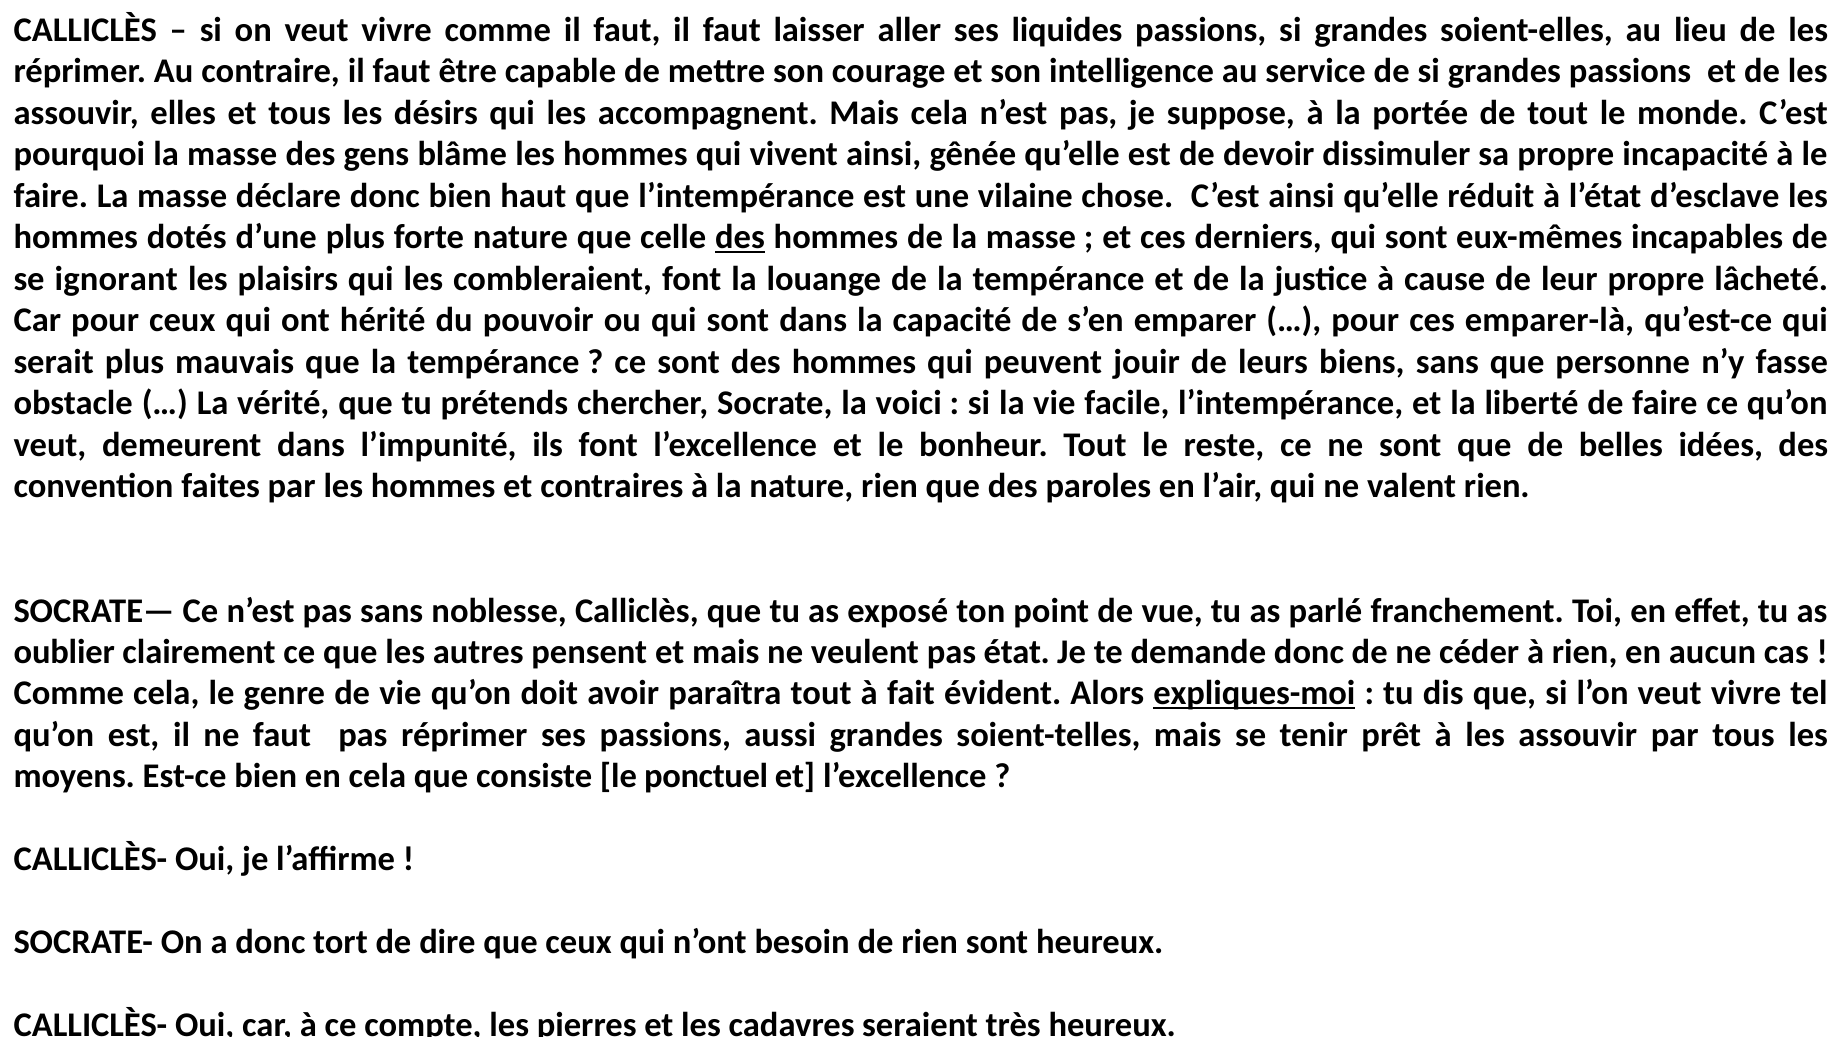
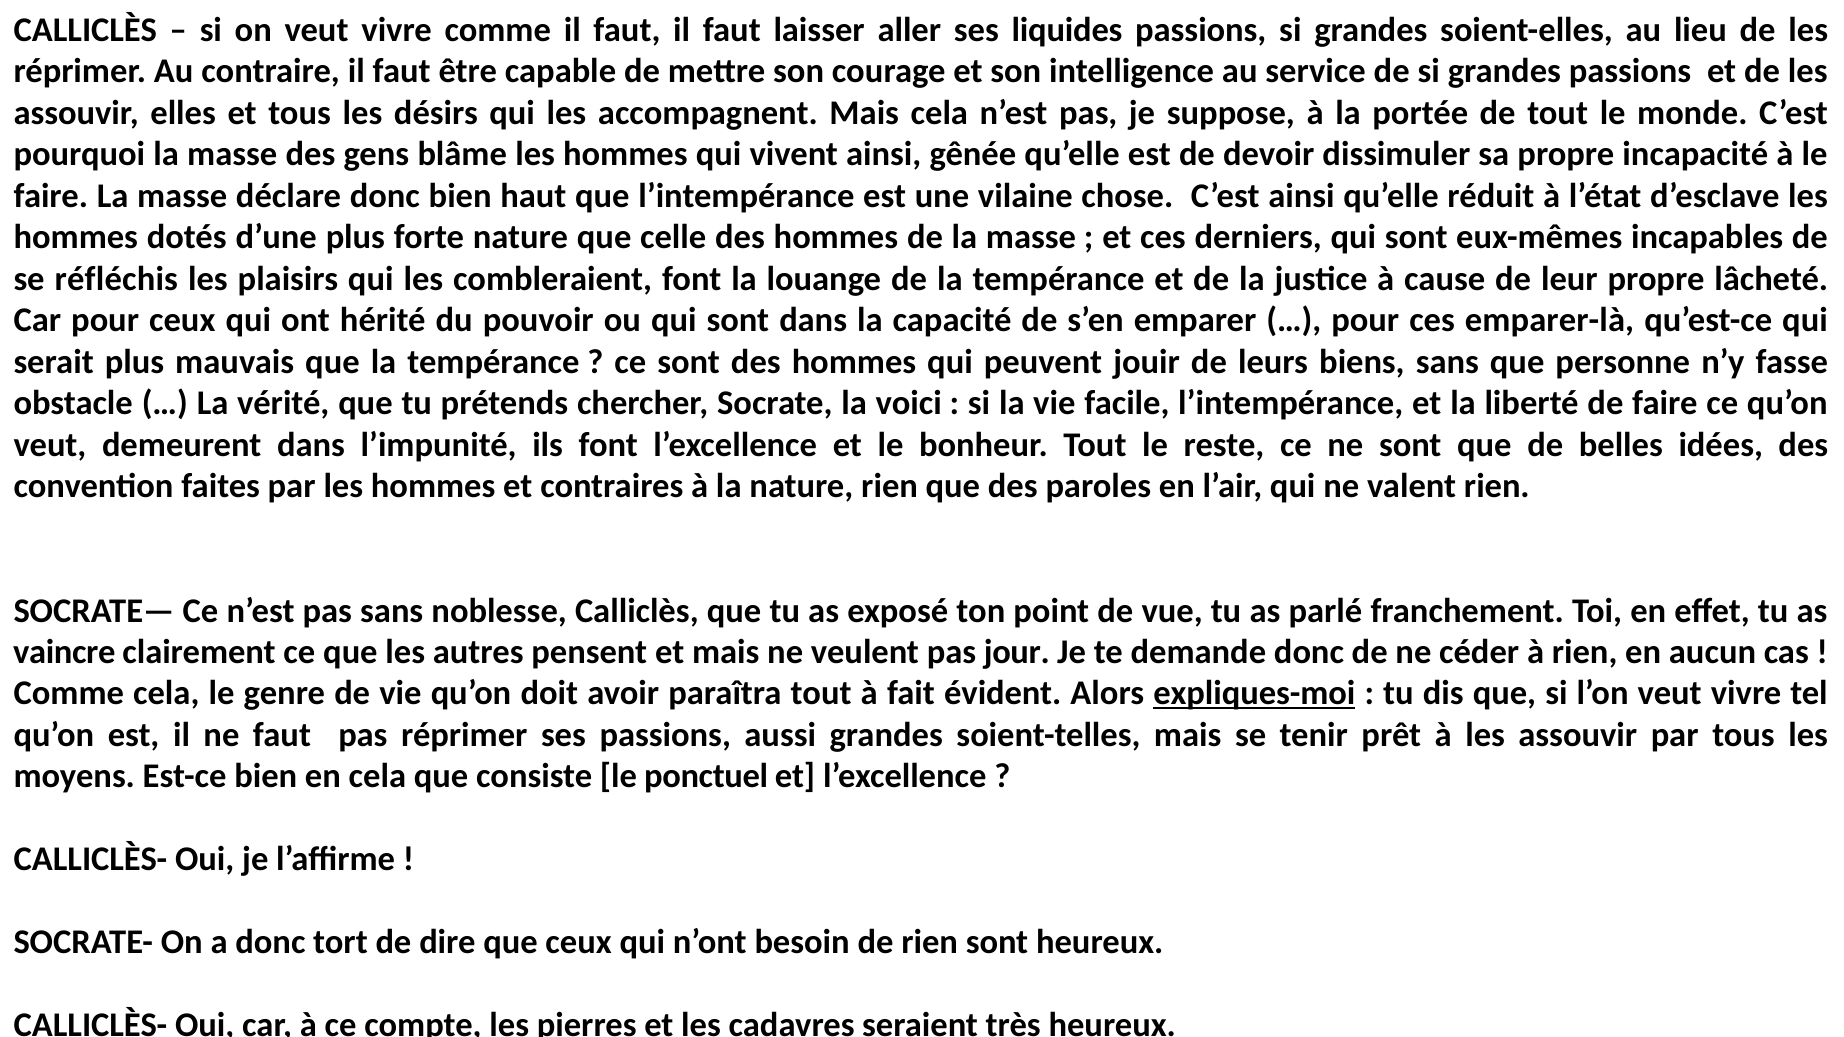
des underline: present -> none (740, 237)
ignorant: ignorant -> réfléchis (116, 279)
oublier: oublier -> vaincre (64, 652)
état: état -> jour (1017, 652)
